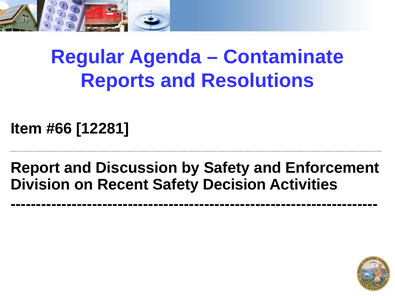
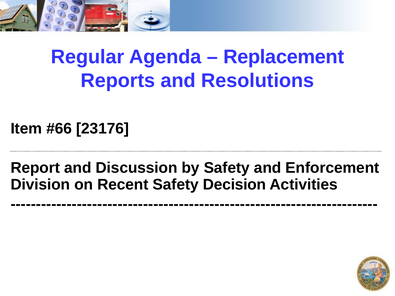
Contaminate: Contaminate -> Replacement (284, 57)
12281: 12281 -> 23176 (103, 129)
